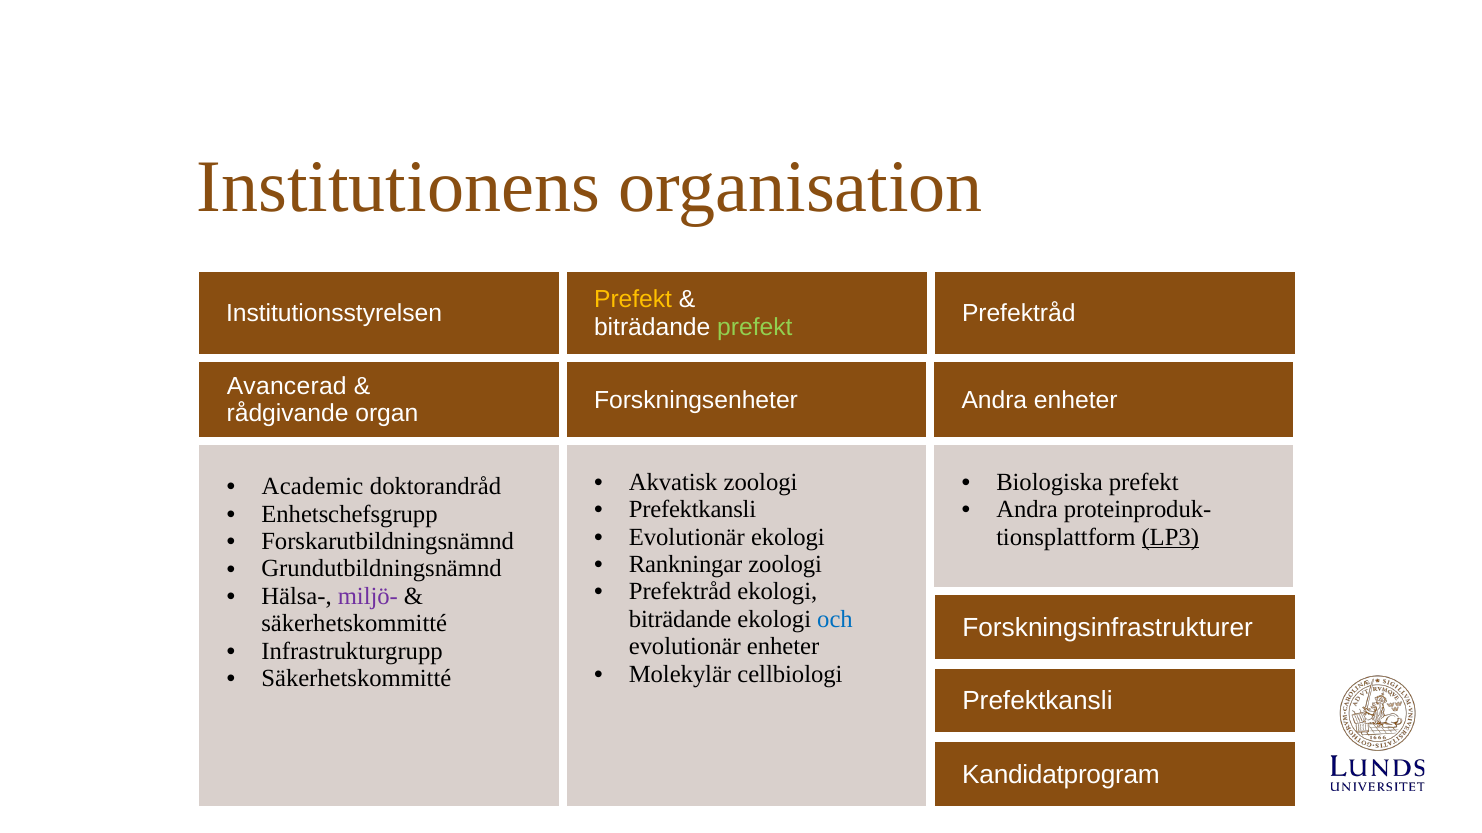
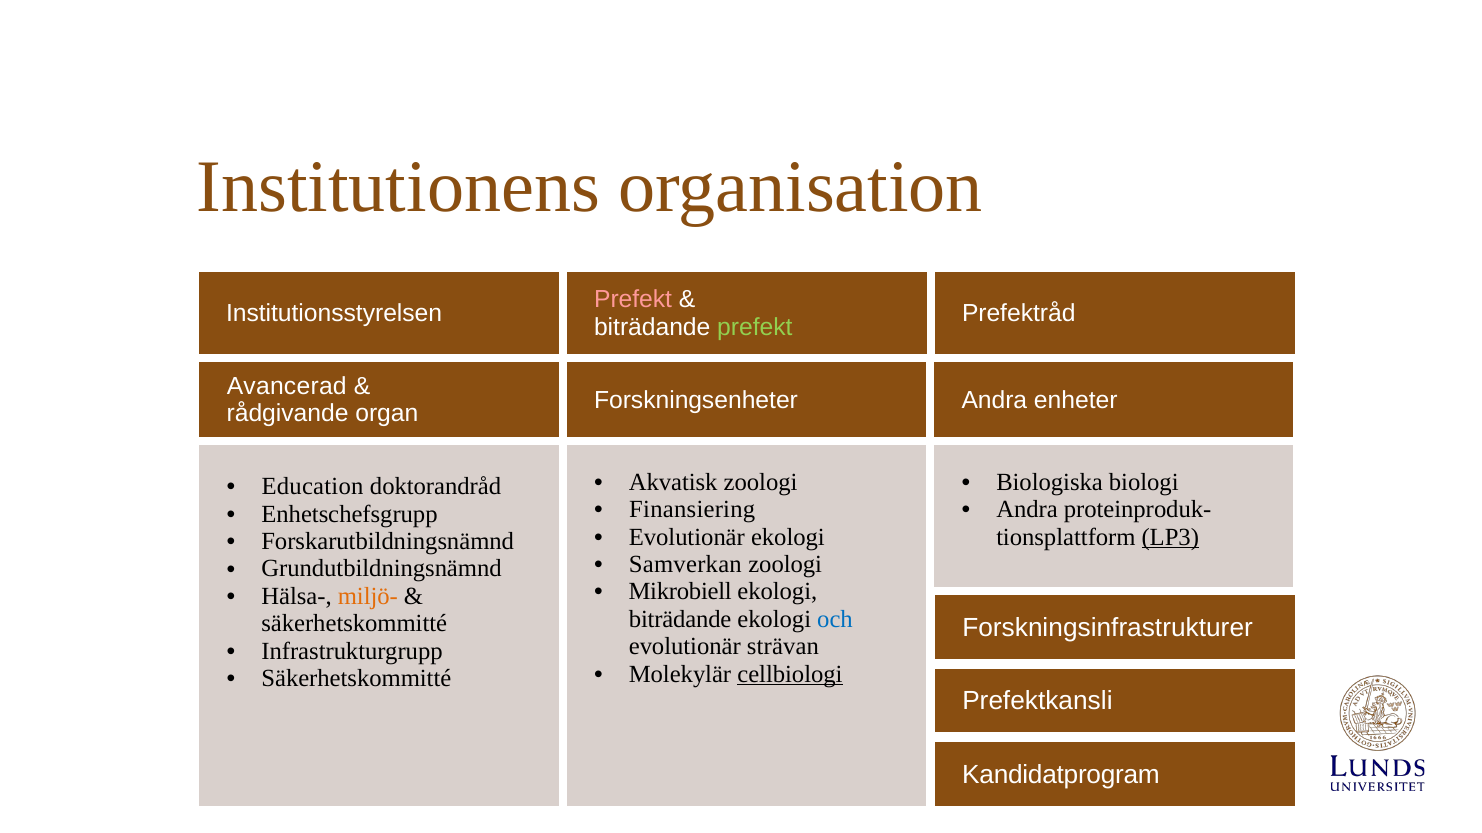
Prefekt colour: yellow -> pink (633, 300)
Biologiska prefekt: prefekt -> biologi (1144, 482)
Academic: Academic -> Education (313, 487)
Prefektkansli: Prefektkansli -> Finansiering (692, 510)
Rankningar: Rankningar -> Samverkan (685, 565)
Prefektråd: Prefektråd -> Mikrobiell (680, 592)
miljö- colour: purple -> orange (368, 597)
evolutionär enheter: enheter -> strävan (783, 647)
cellbiologi underline: none -> present (790, 674)
